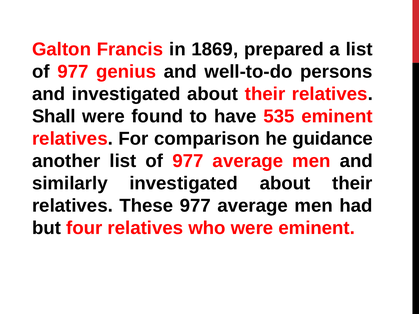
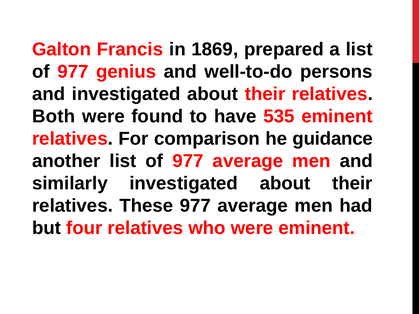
Shall: Shall -> Both (54, 117)
